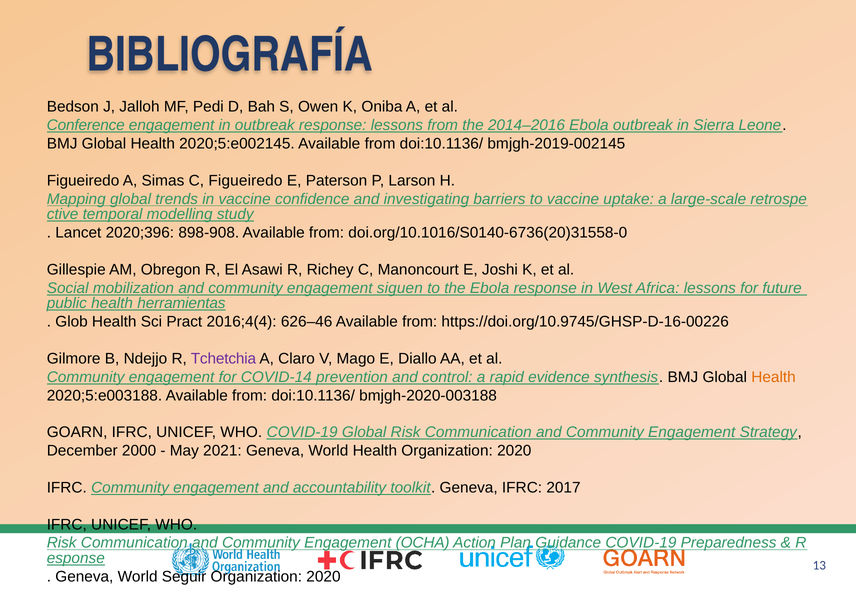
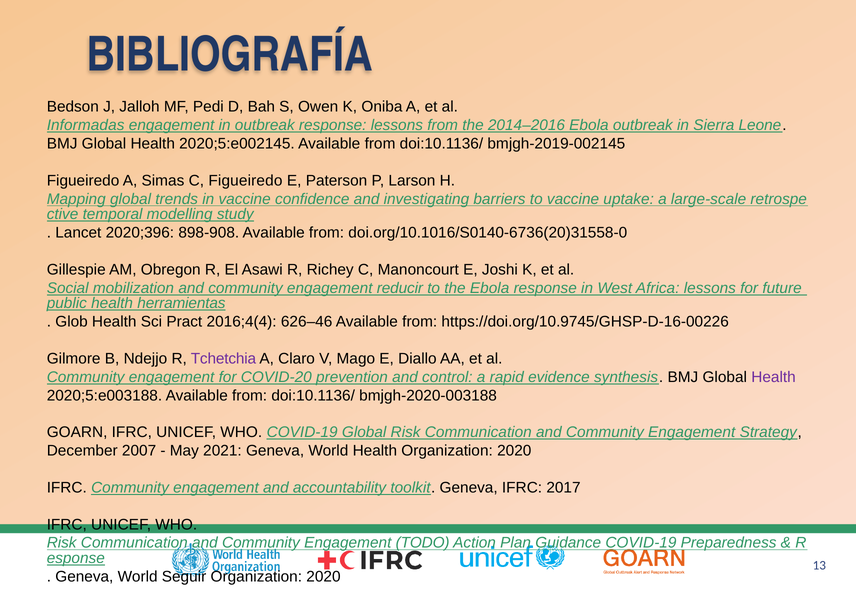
Conference: Conference -> Informadas (86, 125)
siguen: siguen -> reducir (400, 288)
COVID-14: COVID-14 -> COVID-20 (276, 377)
Health colour: orange -> purple (774, 377)
2000: 2000 -> 2007 (139, 451)
OCHA: OCHA -> TODO (423, 543)
